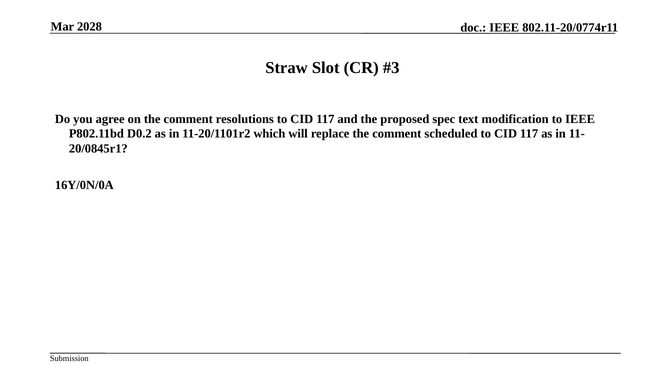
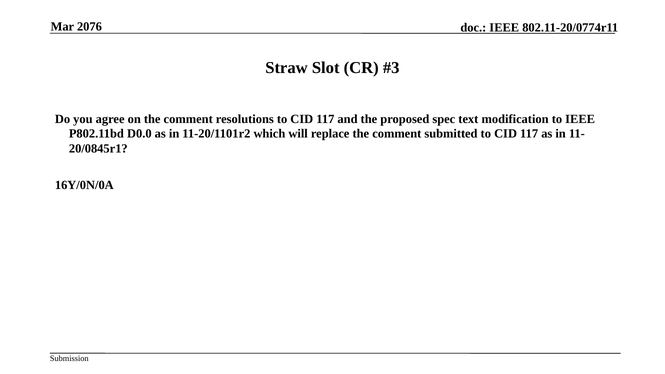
2028: 2028 -> 2076 (89, 26)
D0.2: D0.2 -> D0.0 (139, 134)
scheduled: scheduled -> submitted (451, 134)
